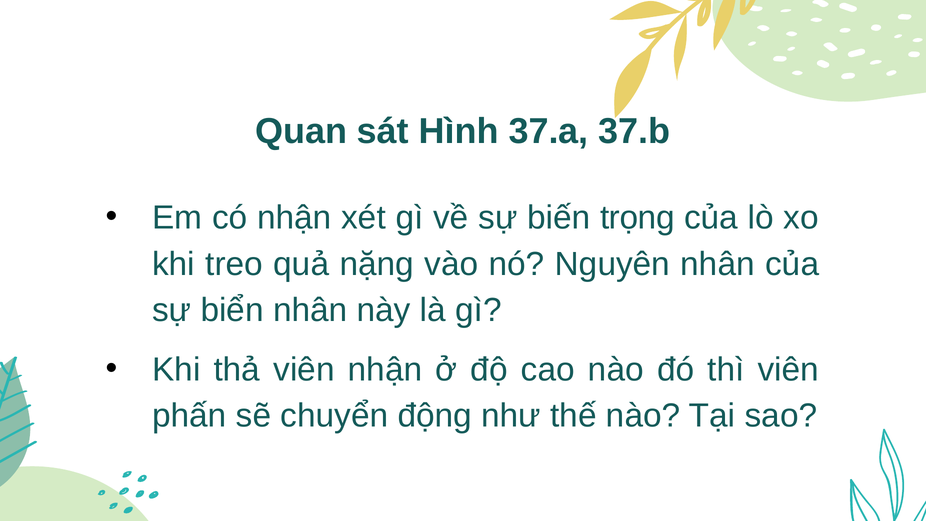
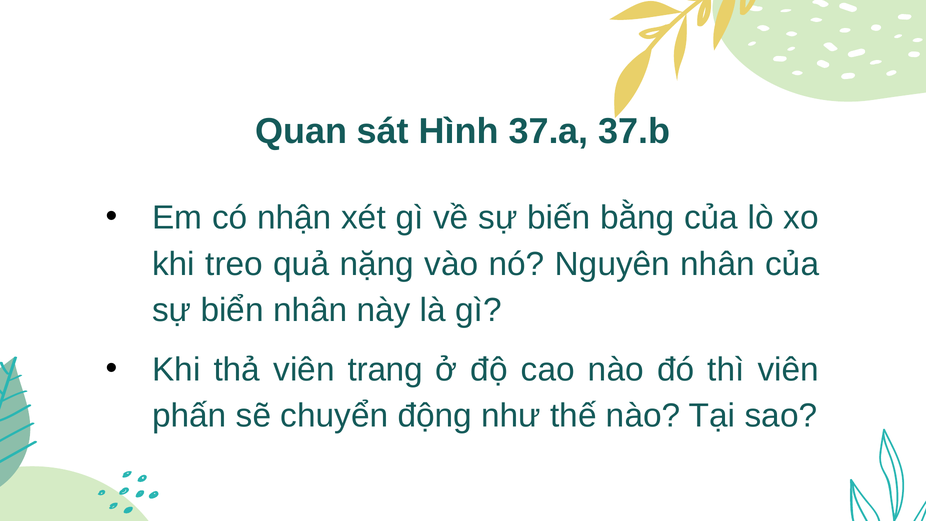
trọng: trọng -> bằng (637, 218)
viên nhận: nhận -> trang (385, 369)
